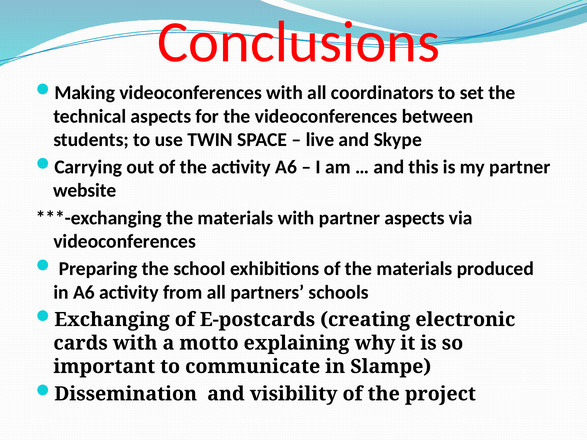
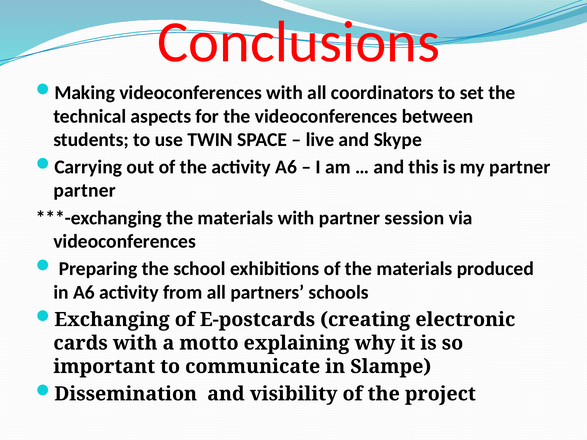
website: website -> partner (85, 191)
partner aspects: aspects -> session (414, 218)
